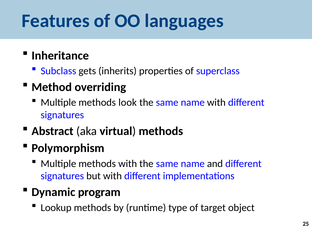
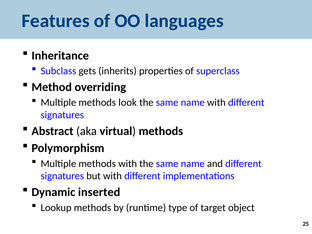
program: program -> inserted (99, 192)
